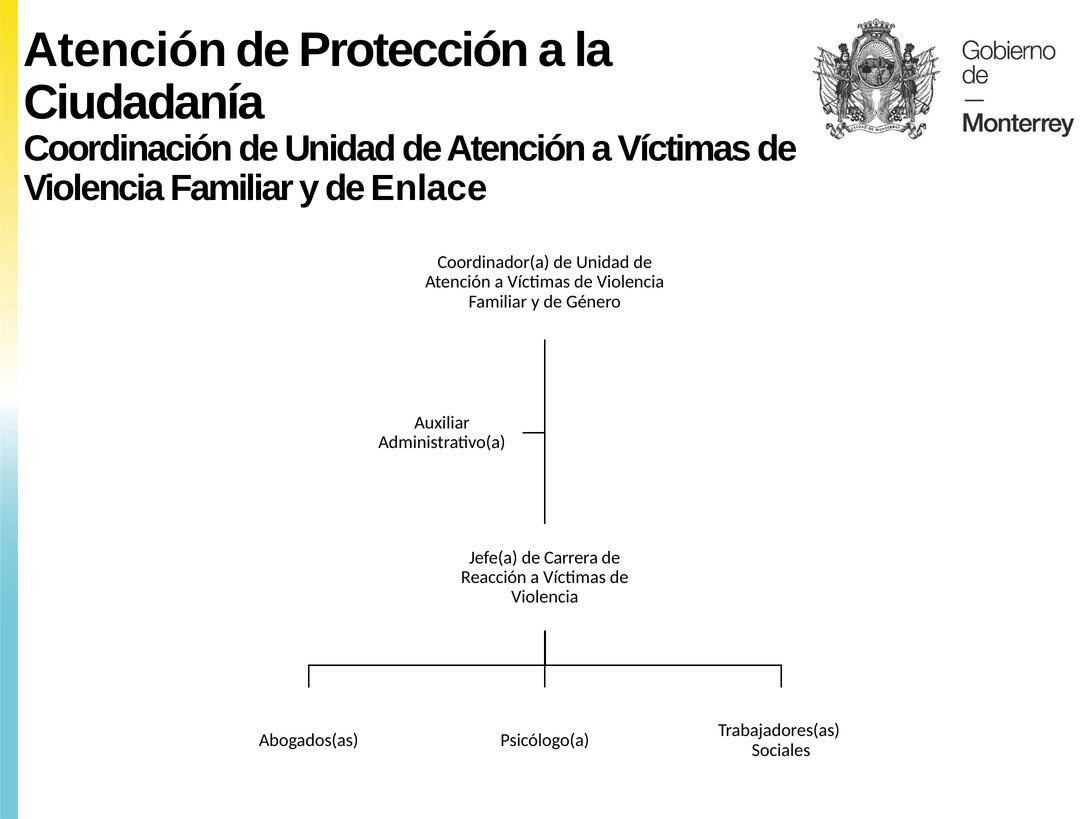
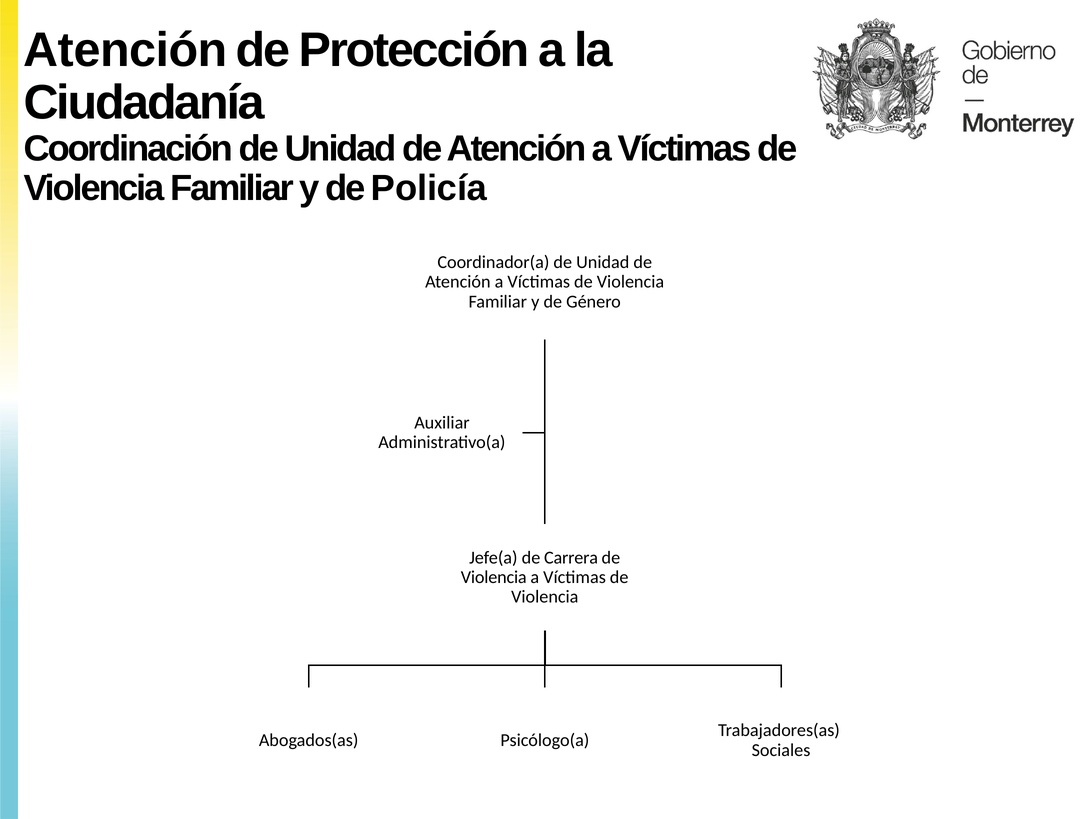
Enlace: Enlace -> Policía (429, 188)
Reacción: Reacción -> Violencia (494, 577)
